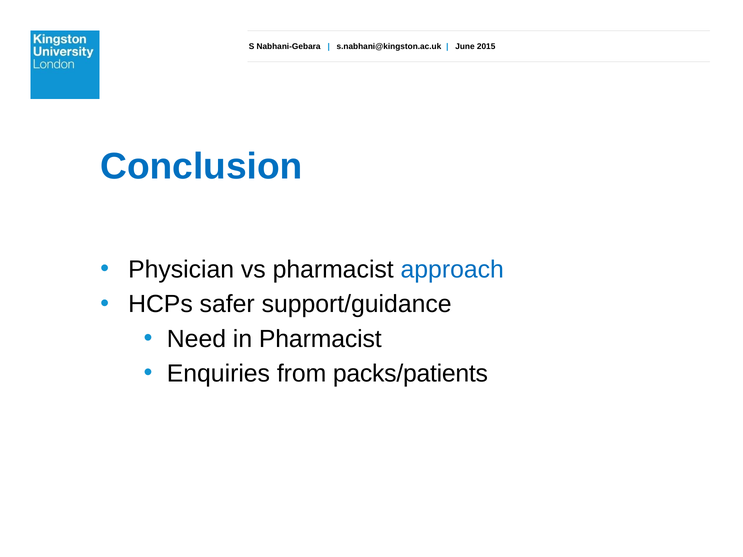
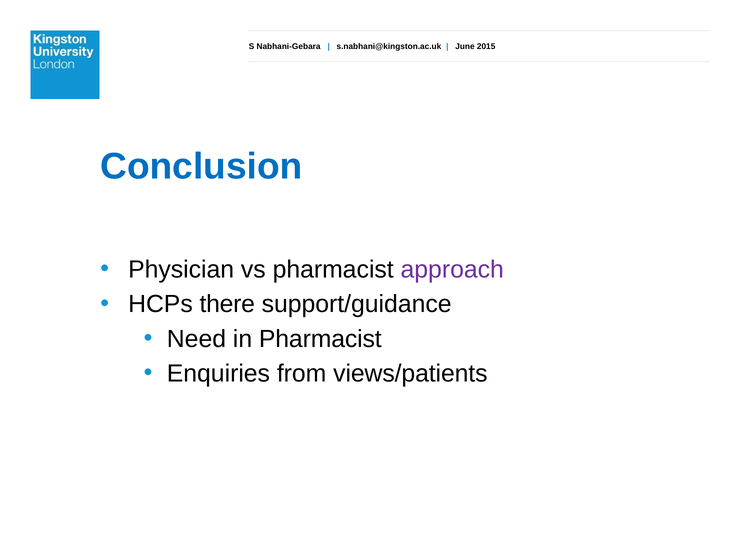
approach colour: blue -> purple (452, 270)
safer: safer -> there (227, 304)
packs/patients: packs/patients -> views/patients (410, 374)
